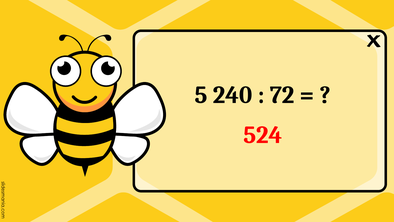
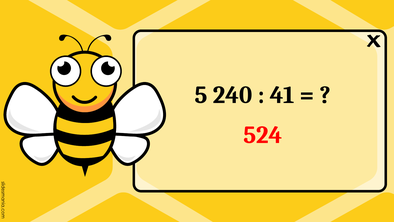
72: 72 -> 41 (282, 95)
